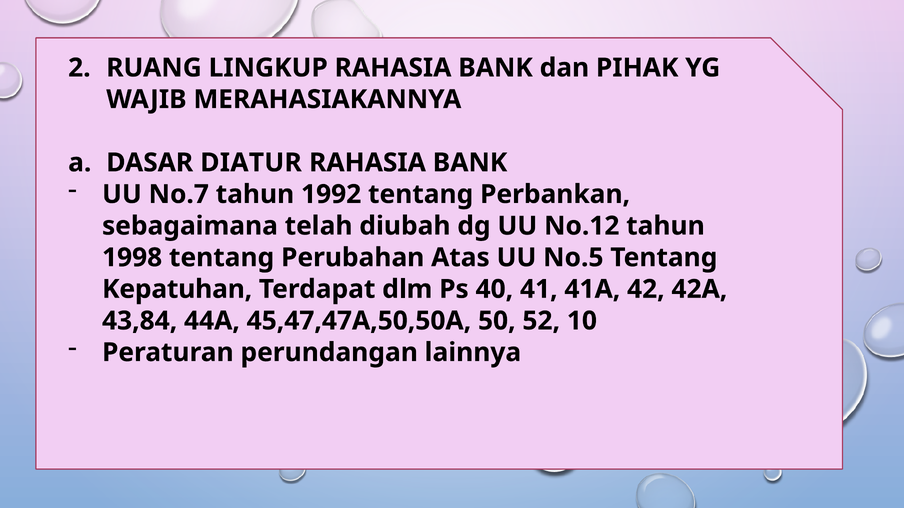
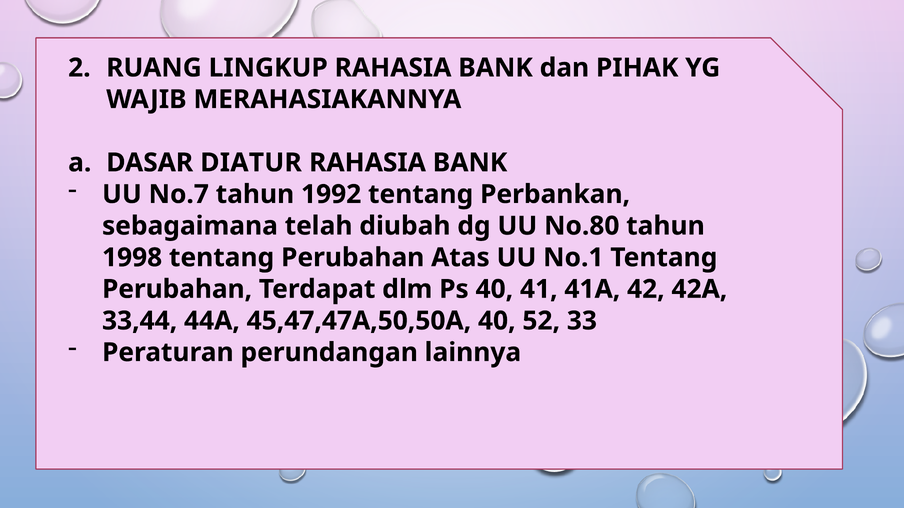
No.12: No.12 -> No.80 (582, 226)
No.5: No.5 -> No.1 (573, 258)
Kepatuhan: Kepatuhan -> Perubahan (177, 289)
43,84: 43,84 -> 33,44 (140, 321)
45,47,47A,50,50A 50: 50 -> 40 (497, 321)
10: 10 -> 33 (582, 321)
